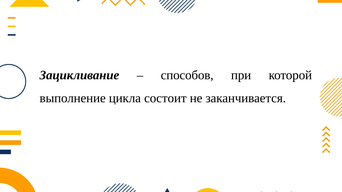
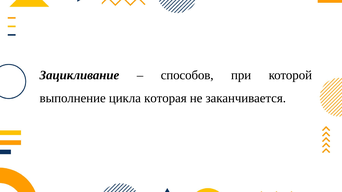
состоит: состоит -> которая (165, 98)
